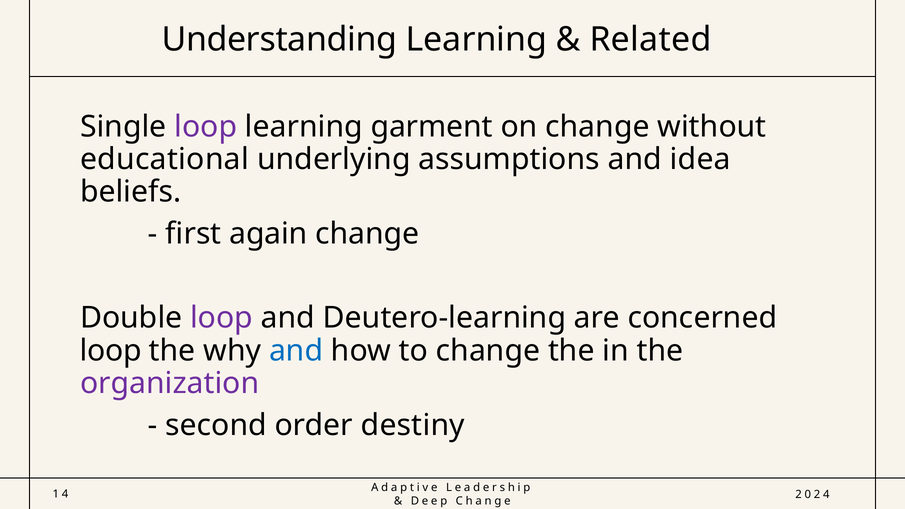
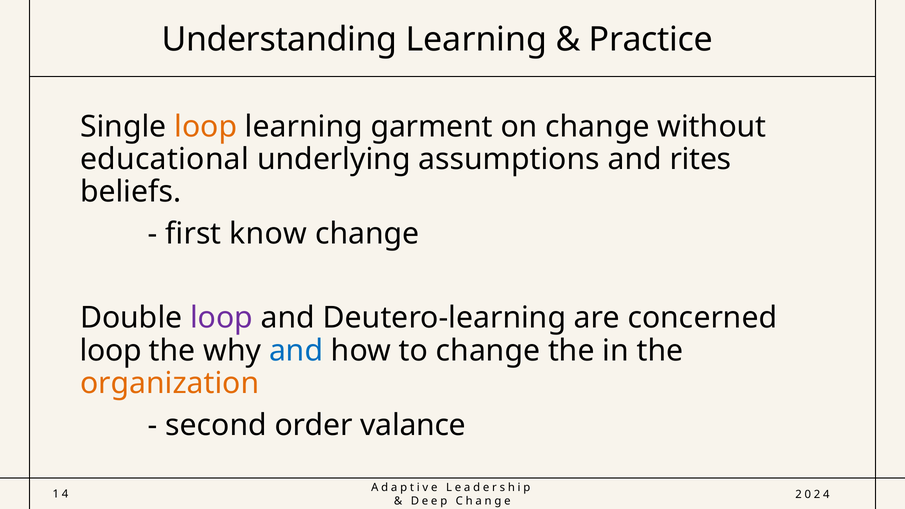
Related: Related -> Practice (651, 40)
loop colour: purple -> orange (206, 127)
idea: idea -> rites (701, 159)
again: again -> know (268, 234)
organization colour: purple -> orange (170, 383)
destiny: destiny -> valance (413, 425)
